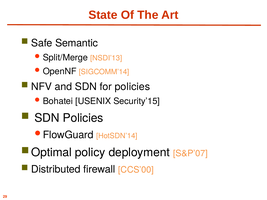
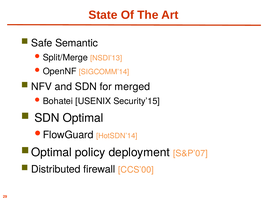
for policies: policies -> merged (132, 87)
SDN Policies: Policies -> Optimal (83, 118)
